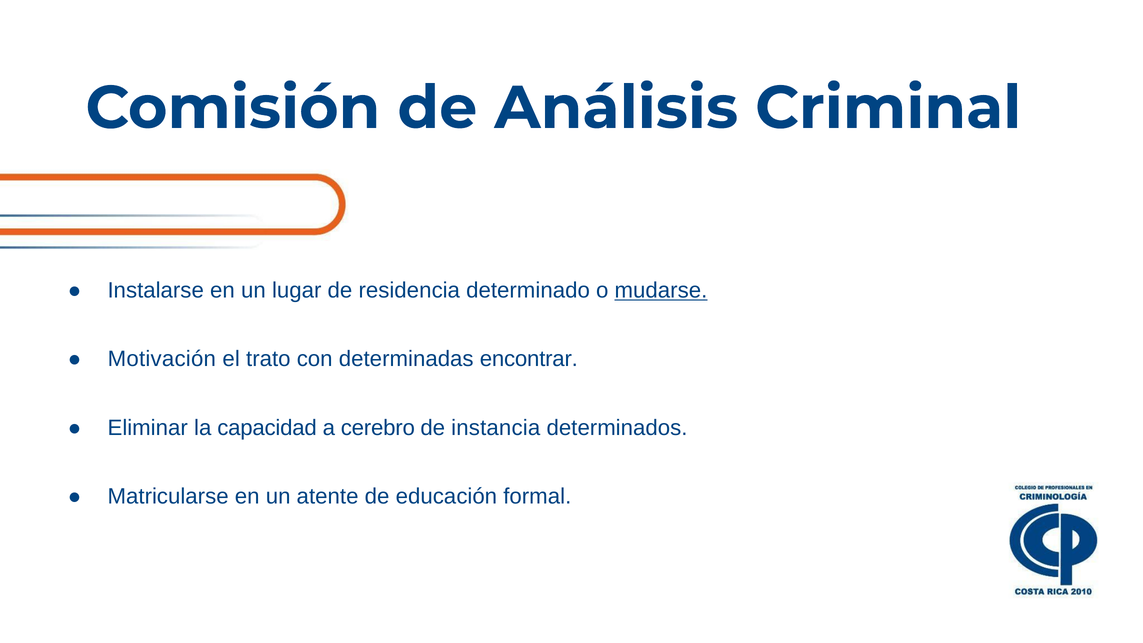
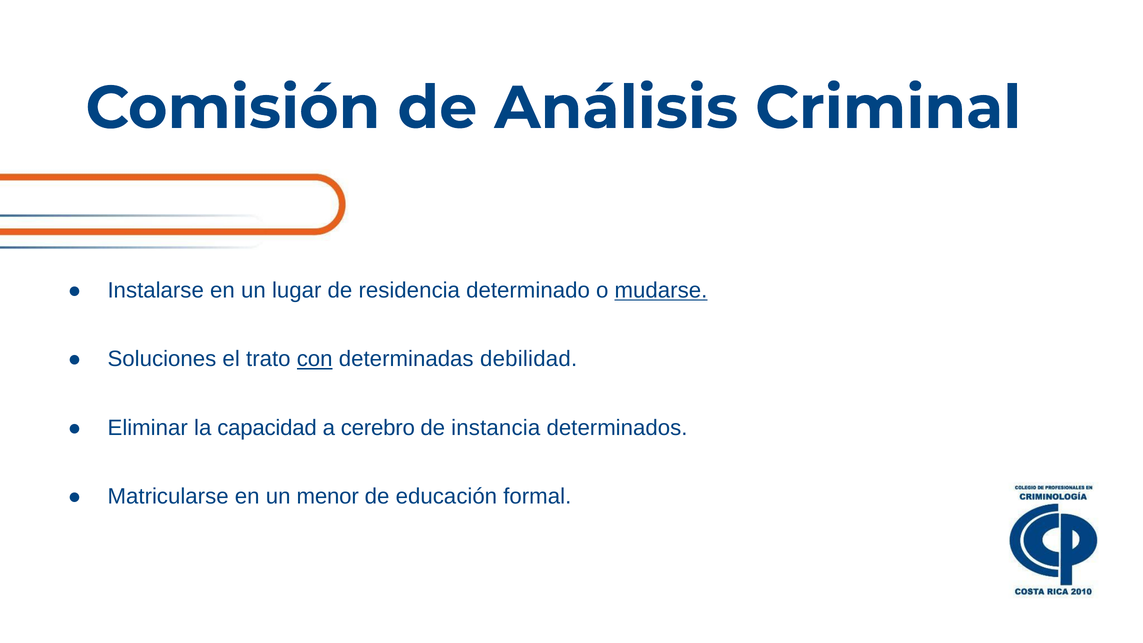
Motivación: Motivación -> Soluciones (162, 359)
con underline: none -> present (315, 359)
encontrar: encontrar -> debilidad (529, 359)
atente: atente -> menor (328, 497)
